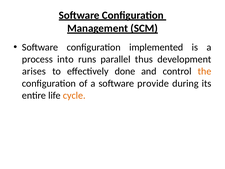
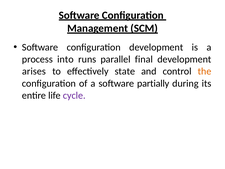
configuration implemented: implemented -> development (156, 47)
thus: thus -> final (144, 59)
done: done -> state (125, 71)
provide: provide -> partially (153, 83)
cycle colour: orange -> purple (74, 95)
